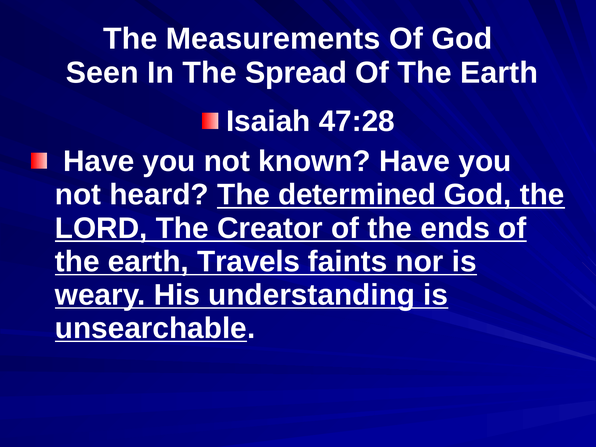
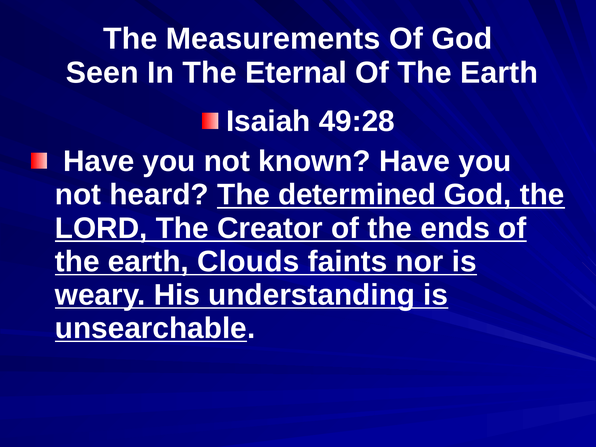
Spread: Spread -> Eternal (296, 73)
47:28: 47:28 -> 49:28 (357, 121)
Travels: Travels -> Clouds (248, 262)
